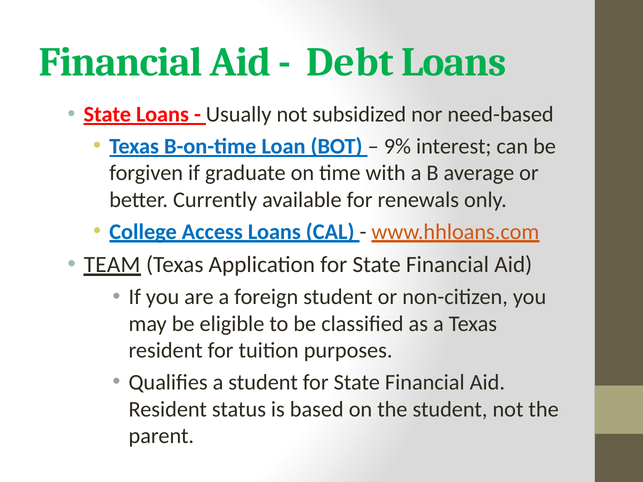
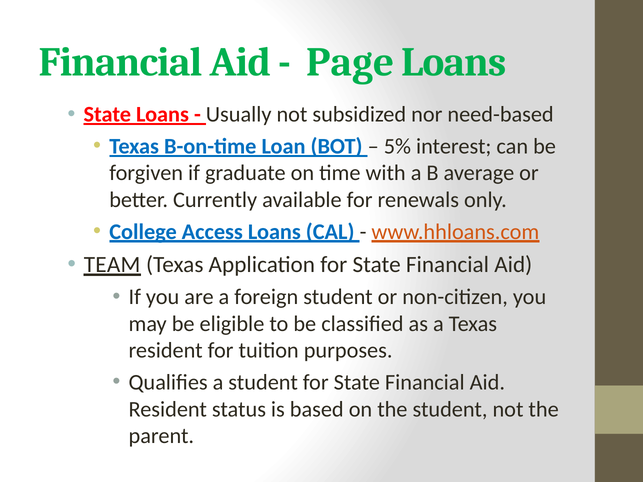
Debt: Debt -> Page (350, 62)
9%: 9% -> 5% (397, 146)
